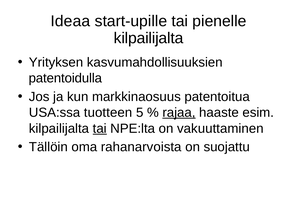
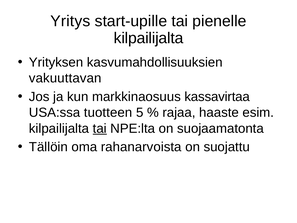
Ideaa: Ideaa -> Yritys (70, 21)
patentoidulla: patentoidulla -> vakuuttavan (65, 78)
patentoitua: patentoitua -> kassavirtaa (217, 97)
rajaa underline: present -> none (179, 112)
vakuuttaminen: vakuuttaminen -> suojaamatonta (220, 128)
